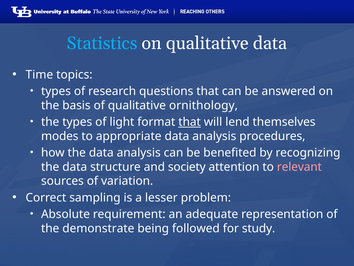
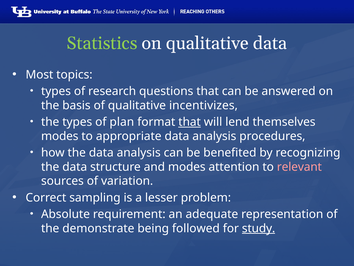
Statistics colour: light blue -> light green (102, 43)
Time: Time -> Most (39, 75)
ornithology: ornithology -> incentivizes (203, 105)
light: light -> plan (122, 122)
and society: society -> modes (187, 167)
study underline: none -> present (259, 228)
